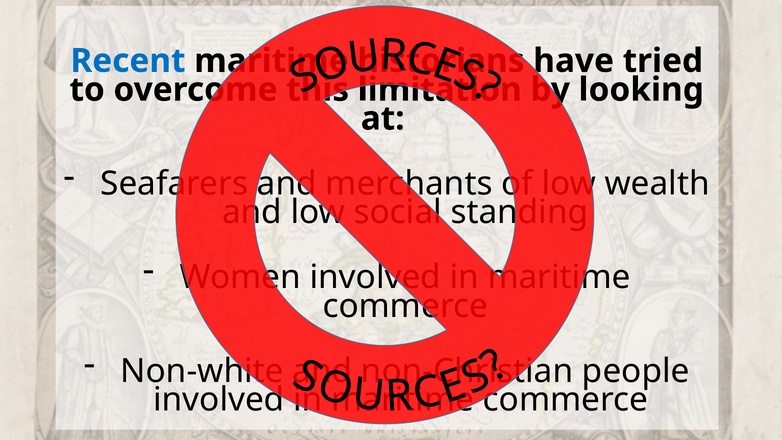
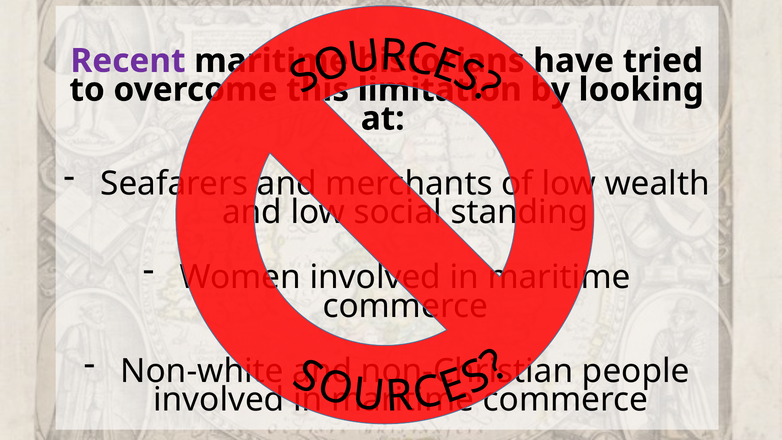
Recent colour: blue -> purple (128, 61)
